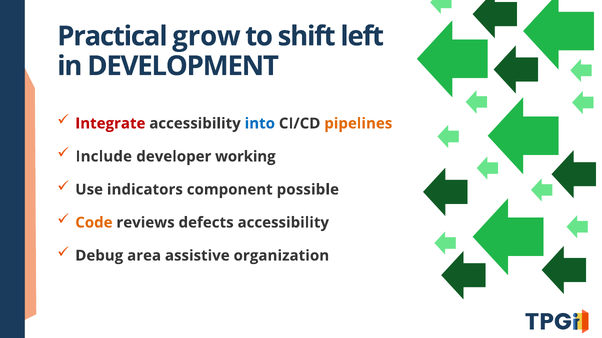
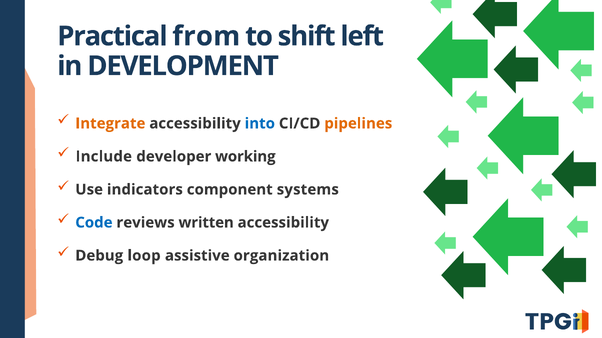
grow: grow -> from (206, 36)
Integrate colour: red -> orange (110, 124)
possible: possible -> systems (308, 190)
Code colour: orange -> blue (94, 223)
defects: defects -> written (206, 223)
area: area -> loop (144, 256)
